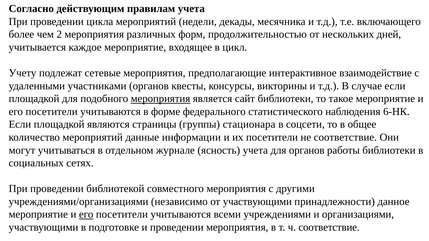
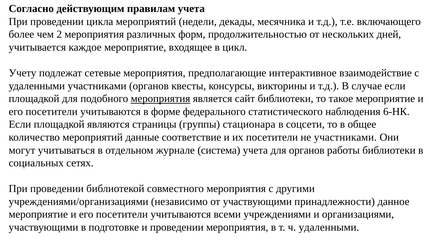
информации: информации -> соответствие (191, 137)
не соответствие: соответствие -> участниками (345, 137)
ясность: ясность -> система (219, 150)
его underline: present -> none (86, 215)
ч соответствие: соответствие -> удаленными (329, 228)
